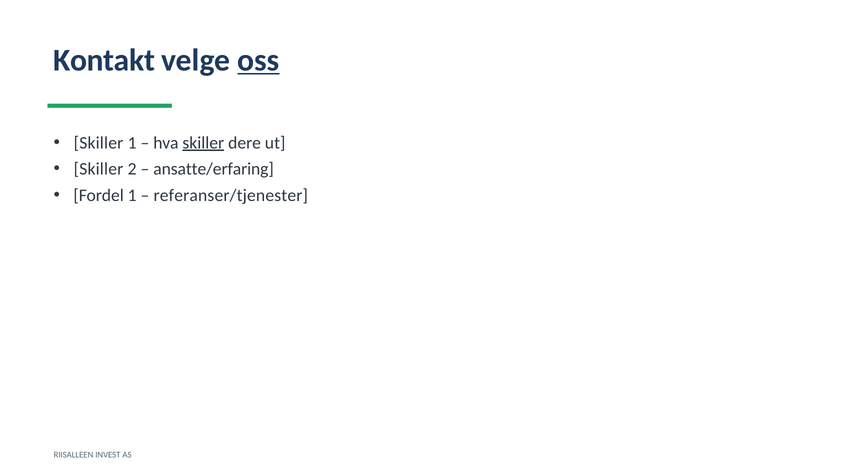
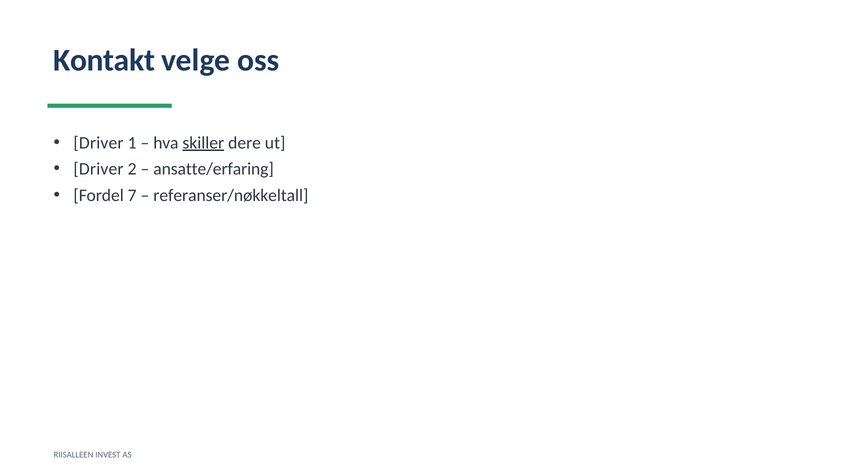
oss underline: present -> none (258, 60)
Skiller: Skiller -> Driver (99, 143)
Skiller: Skiller -> Driver (99, 169)
Fordel 1: 1 -> 7 (132, 195)
referanser/tjenester: referanser/tjenester -> referanser/nøkkeltall (231, 195)
